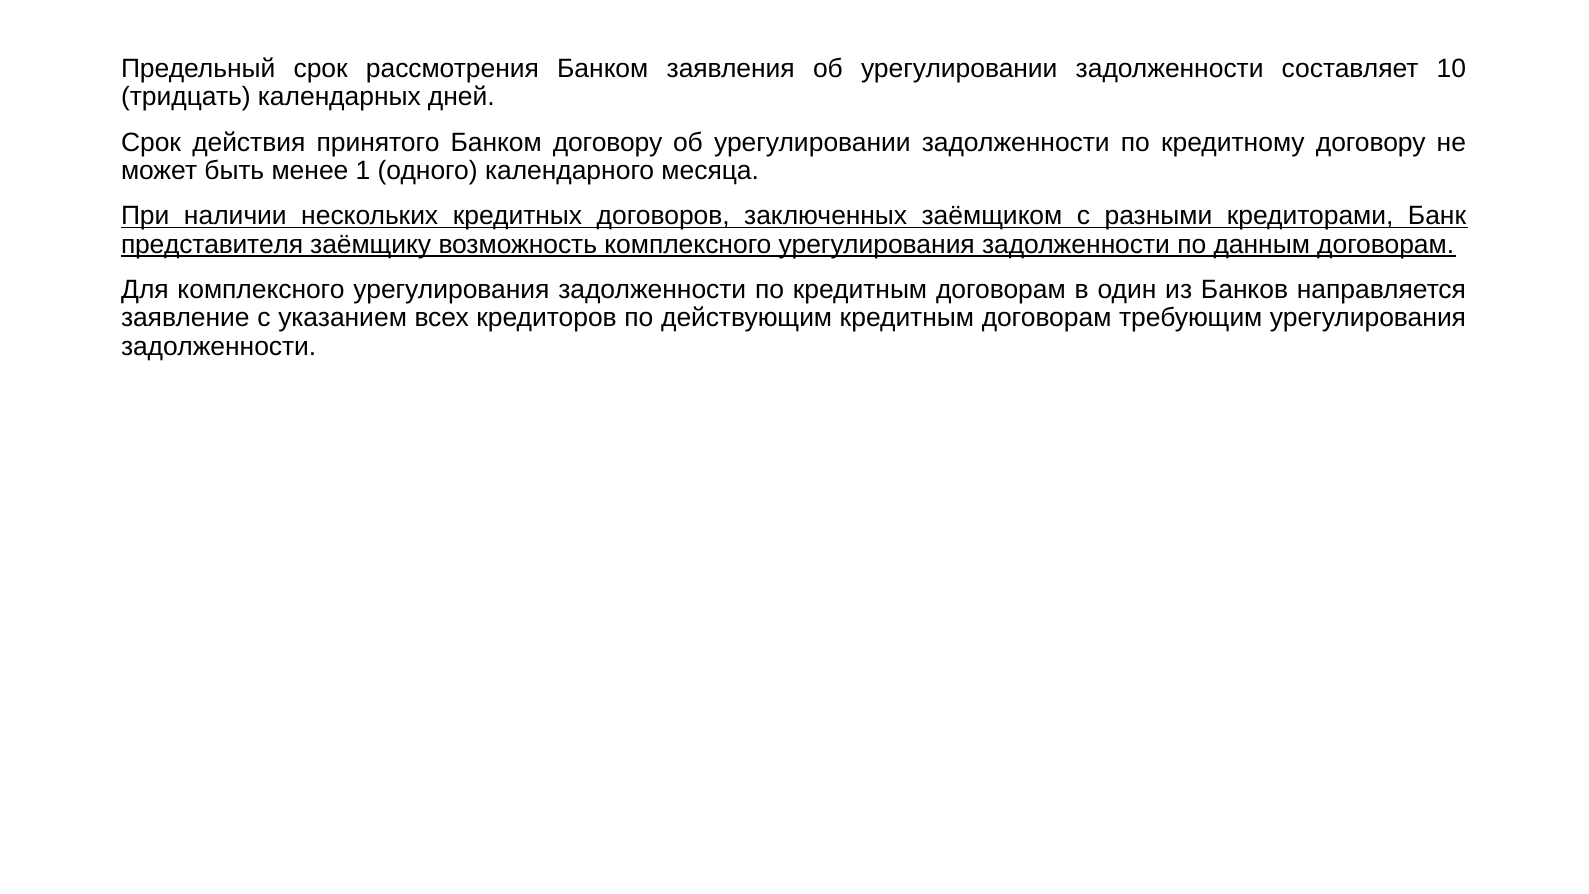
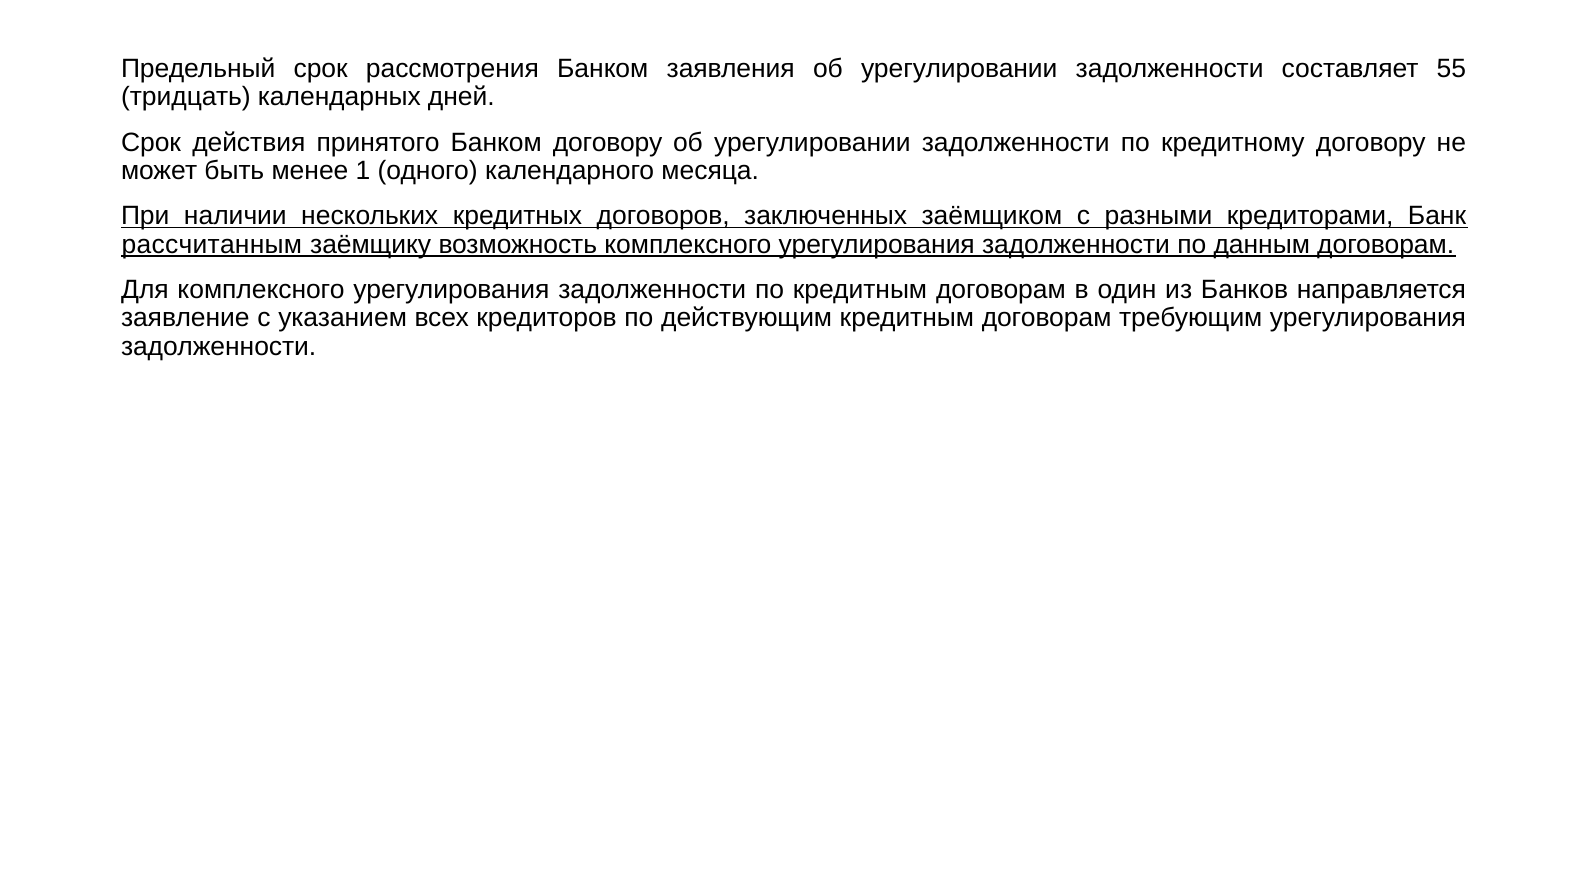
10: 10 -> 55 (1451, 69)
представителя: представителя -> рассчитанным (212, 244)
